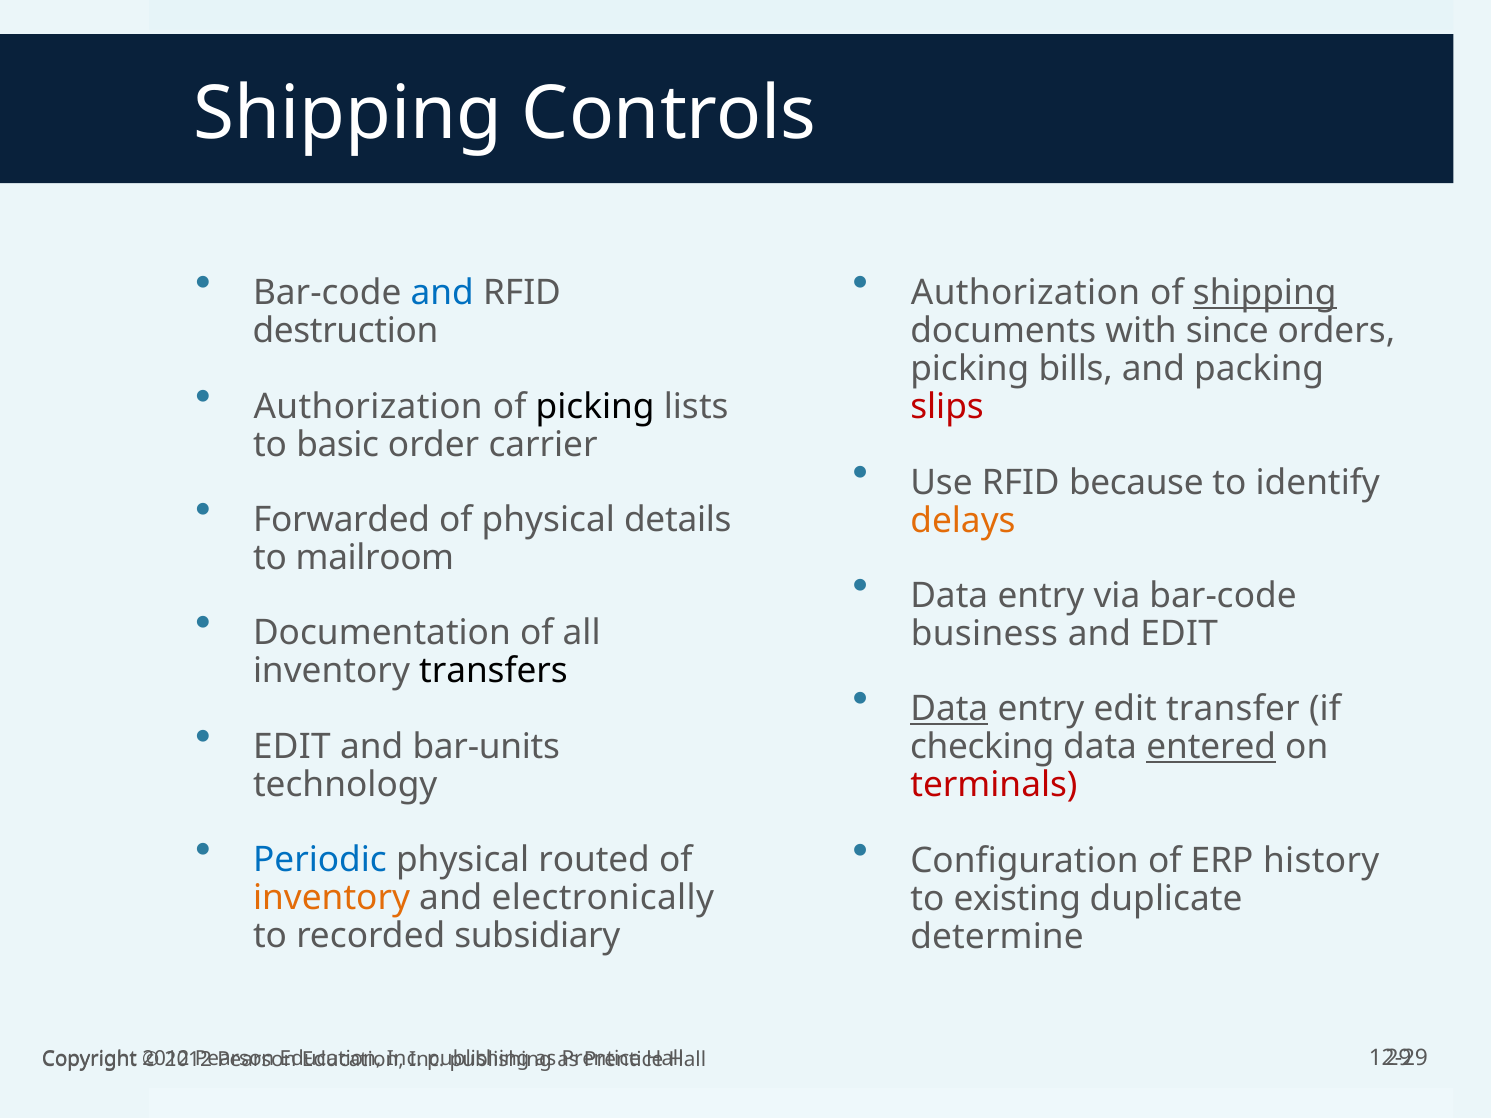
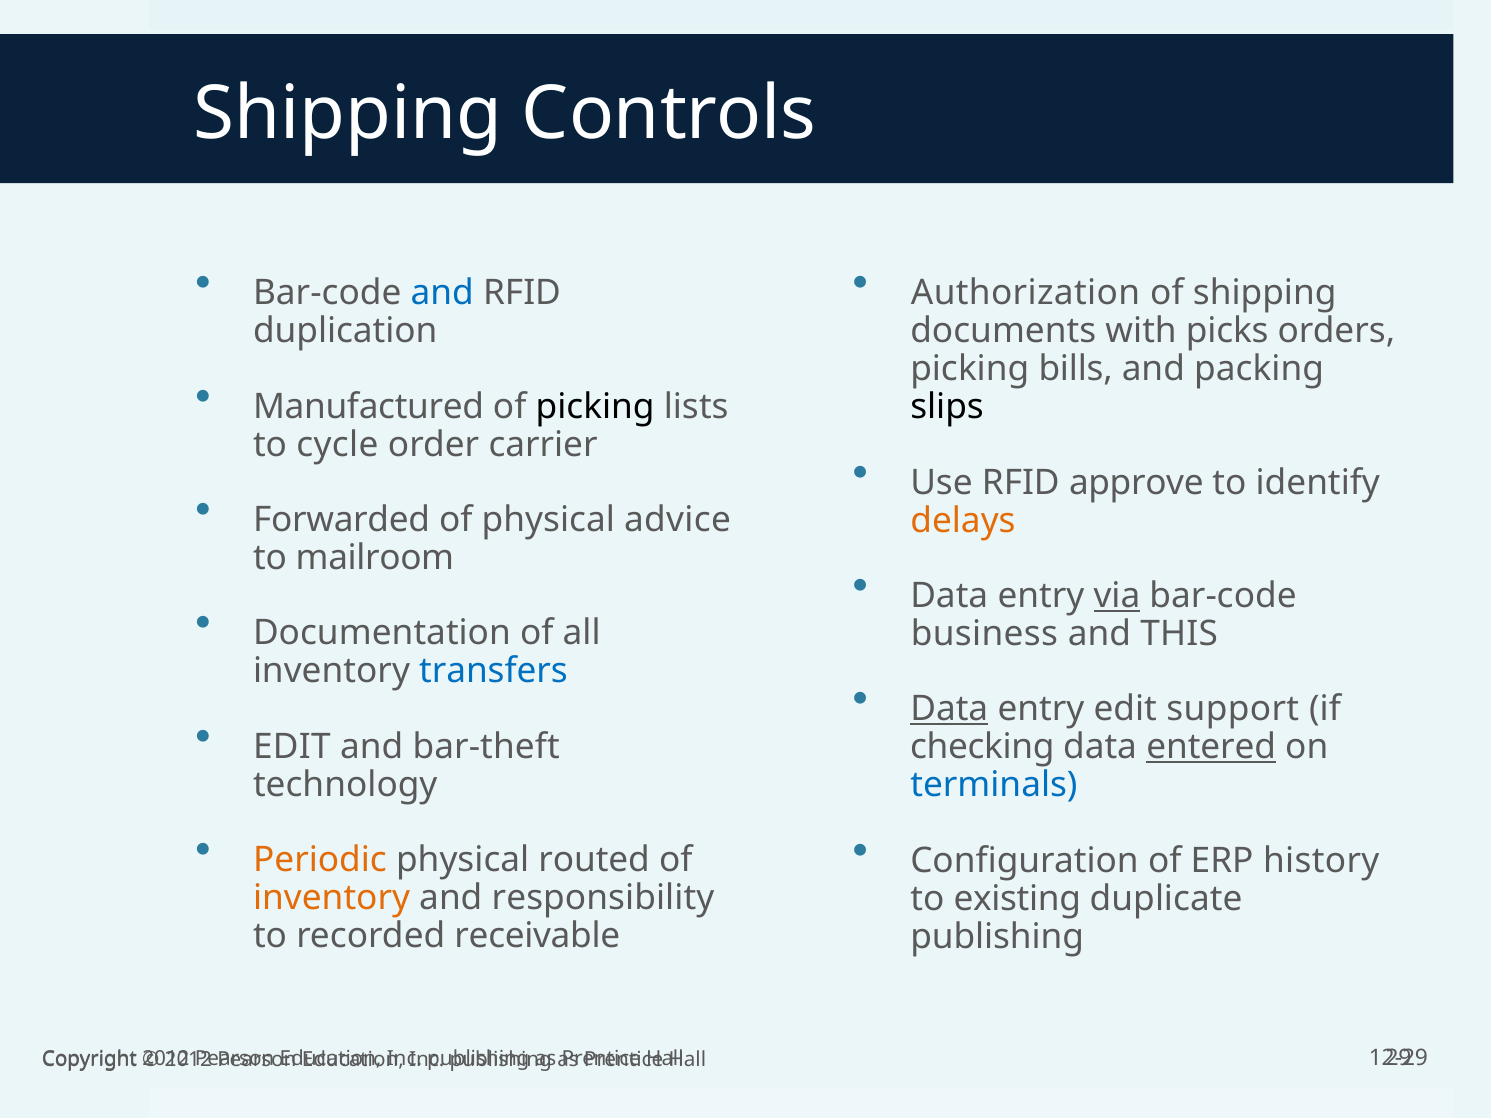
shipping underline: present -> none (1265, 293)
destruction: destruction -> duplication (345, 331)
since: since -> picks (1227, 331)
Authorization: Authorization -> Manufactured (369, 407)
slips colour: red -> black (947, 407)
basic: basic -> cycle (337, 445)
because: because -> approve (1136, 483)
details: details -> advice (678, 520)
via underline: none -> present (1117, 596)
and EDIT: EDIT -> THIS (1179, 634)
transfers colour: black -> blue (493, 671)
transfer: transfer -> support (1233, 709)
bar-units: bar-units -> bar-theft (486, 747)
terminals colour: red -> blue (994, 785)
Periodic colour: blue -> orange (320, 860)
electronically: electronically -> responsibility (603, 898)
subsidiary: subsidiary -> receivable (537, 936)
determine: determine -> publishing (997, 937)
